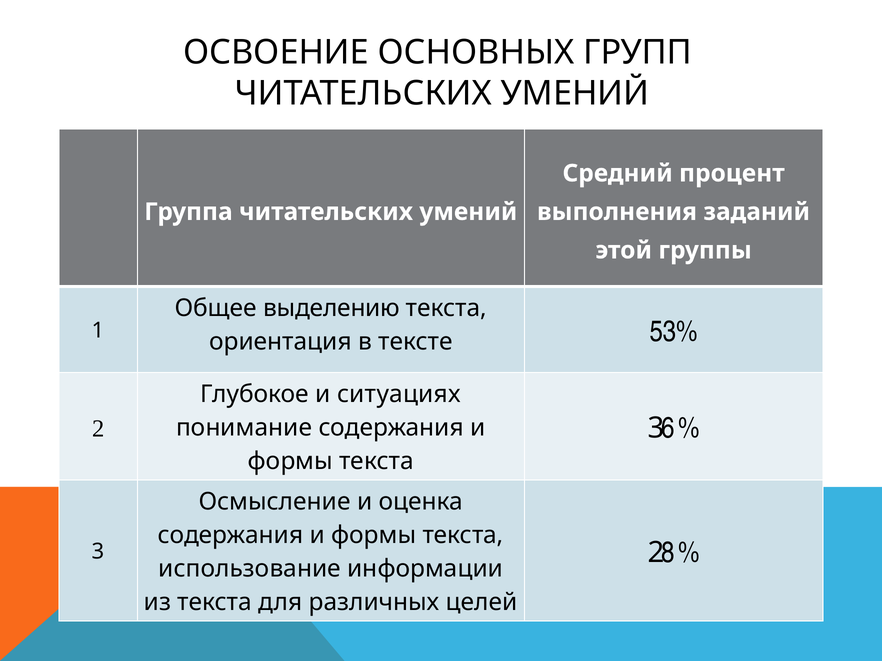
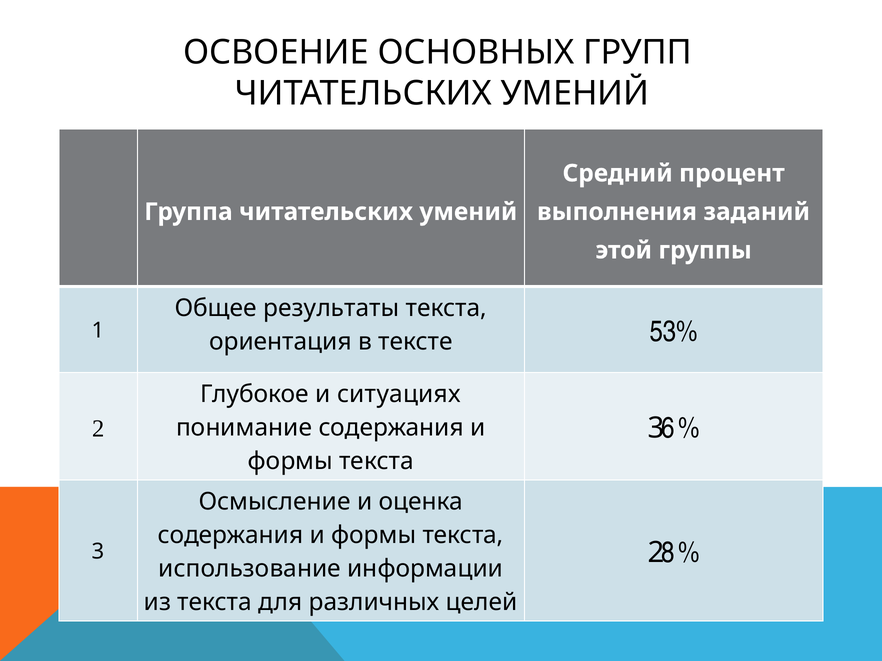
выделению: выделению -> результаты (331, 308)
